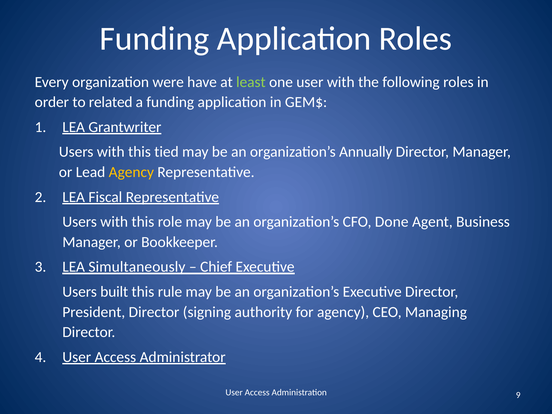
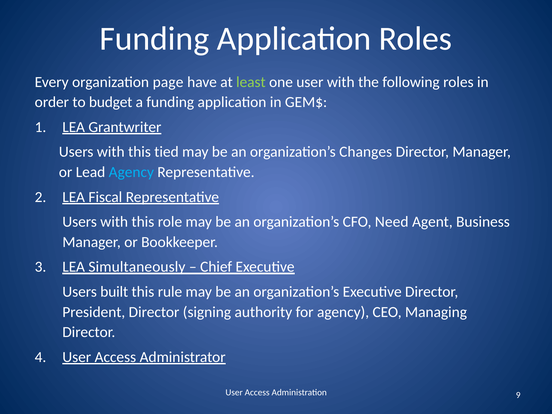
were: were -> page (168, 82)
related: related -> budget (111, 102)
Annually: Annually -> Changes (366, 152)
Agency colour: yellow -> light blue (131, 172)
Done: Done -> Need (392, 222)
